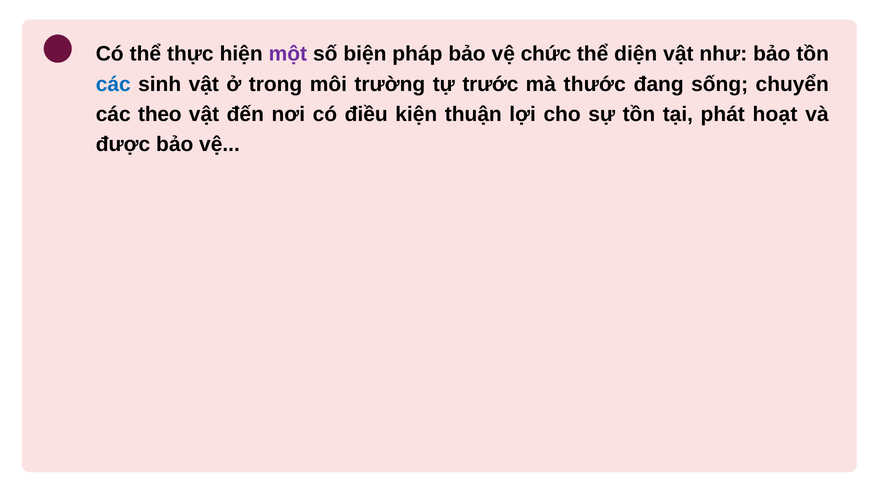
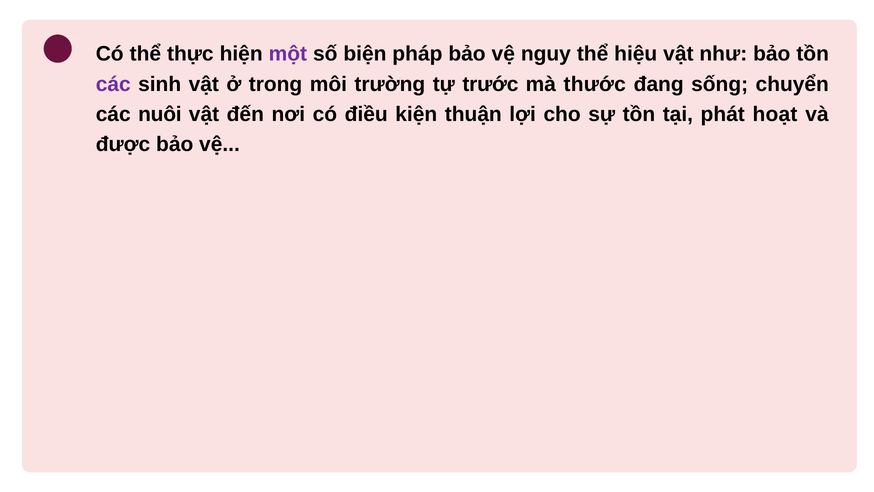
chức: chức -> nguy (546, 54)
diện: diện -> hiệu (636, 54)
các colour: blue -> purple (113, 84)
theo: theo -> nuôi (160, 114)
